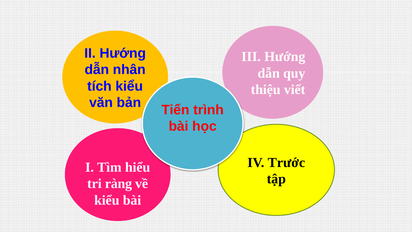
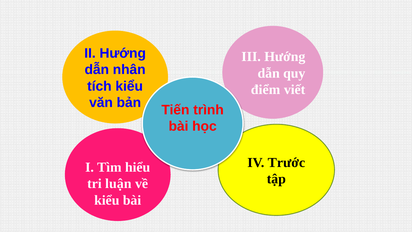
thiệu: thiệu -> điểm (266, 90)
ràng: ràng -> luận (118, 184)
